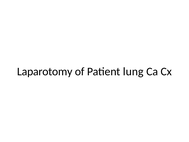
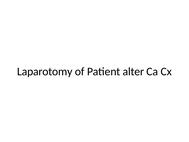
lung: lung -> alter (133, 71)
